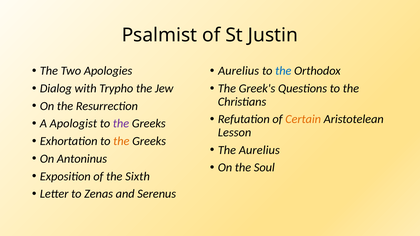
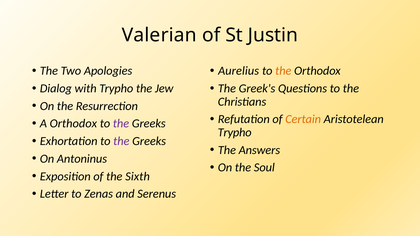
Psalmist: Psalmist -> Valerian (159, 35)
the colour: blue -> orange (283, 71)
A Apologist: Apologist -> Orthodox (73, 124)
Lesson: Lesson -> Trypho (235, 133)
the colour: orange -> purple (121, 141)
The Aurelius: Aurelius -> Answers (259, 150)
